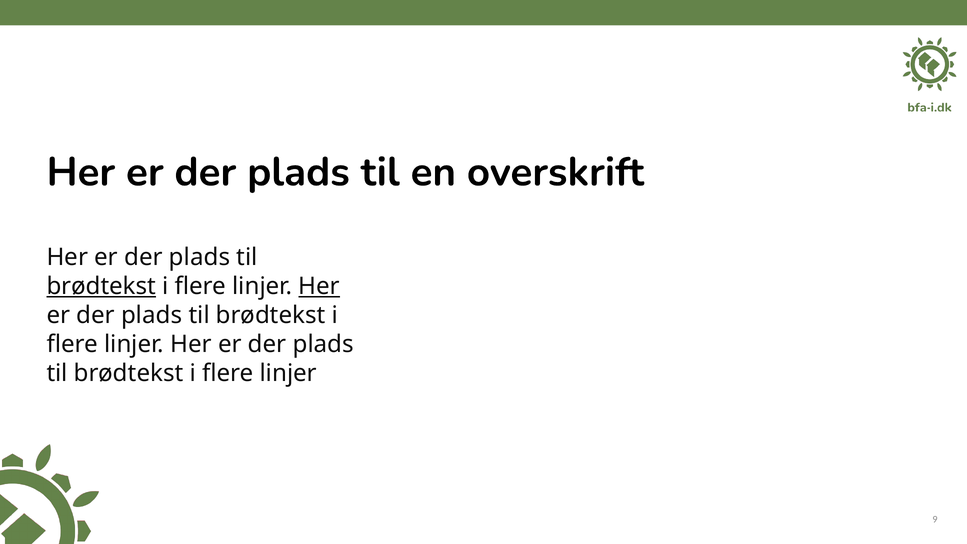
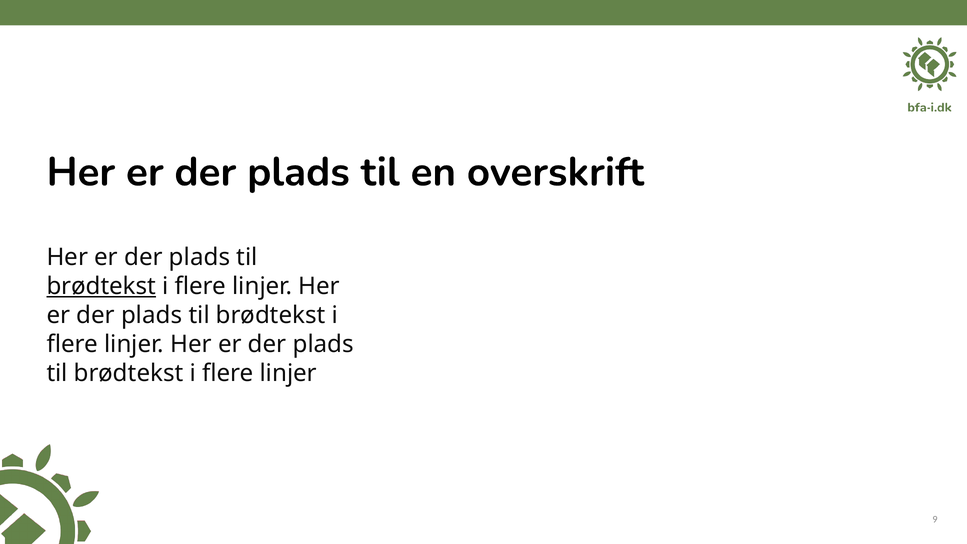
Her underline: present -> none (319, 286)
